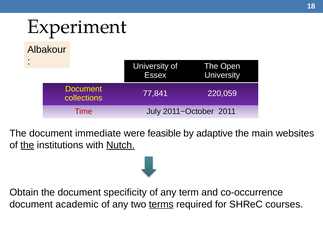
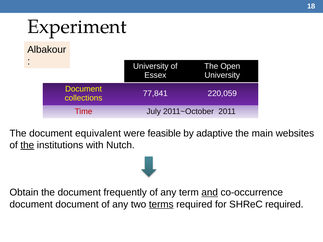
immediate: immediate -> equivalent (98, 133)
Nutch underline: present -> none (120, 145)
specificity: specificity -> frequently (125, 193)
and underline: none -> present (210, 193)
document academic: academic -> document (77, 205)
SHReC courses: courses -> required (284, 205)
